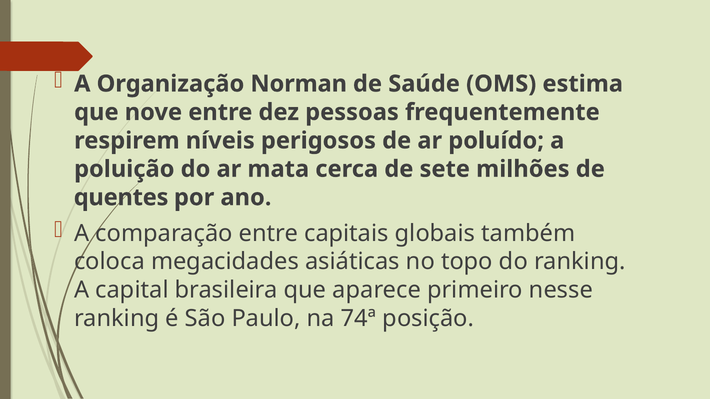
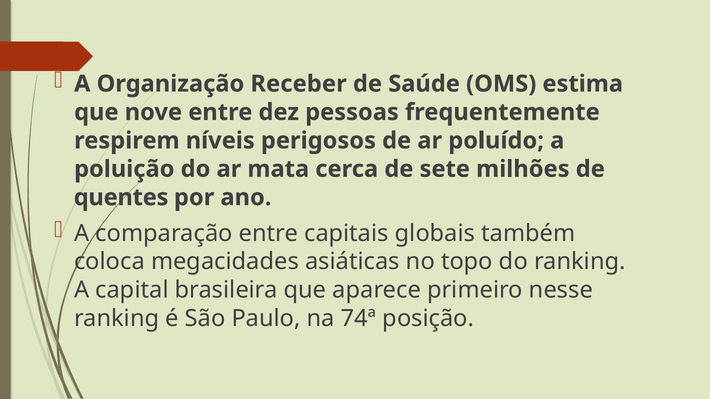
Norman: Norman -> Receber (299, 84)
